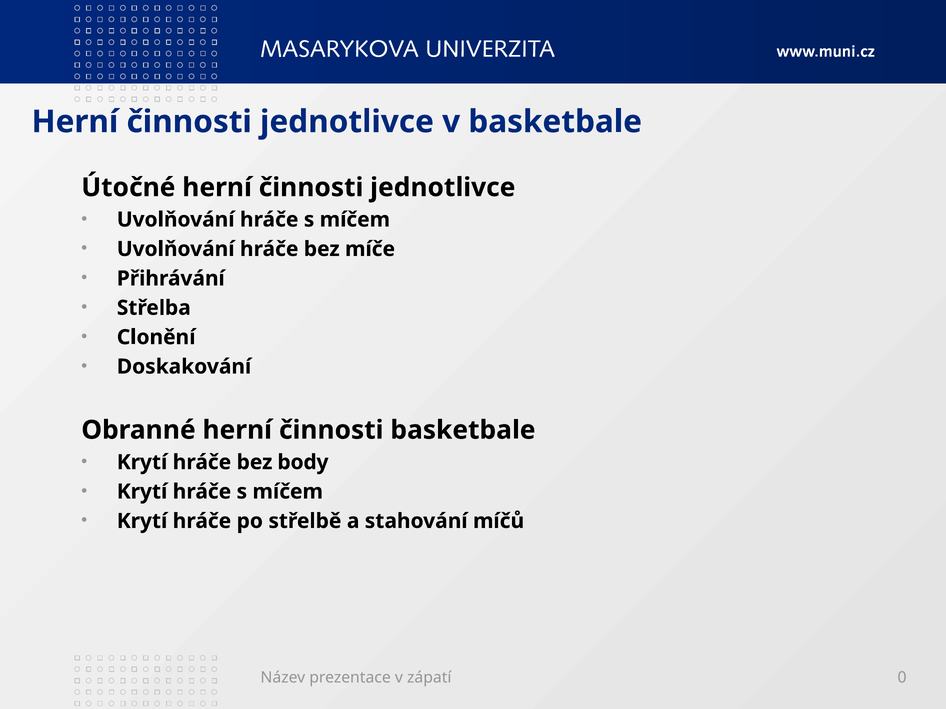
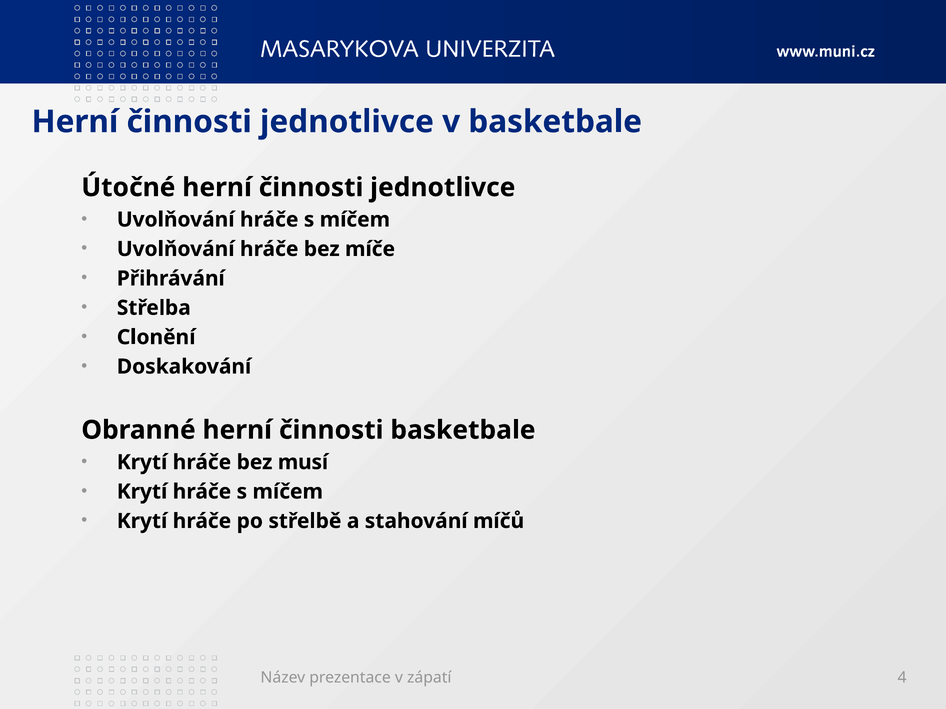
body: body -> musí (303, 463)
0: 0 -> 4 (902, 678)
